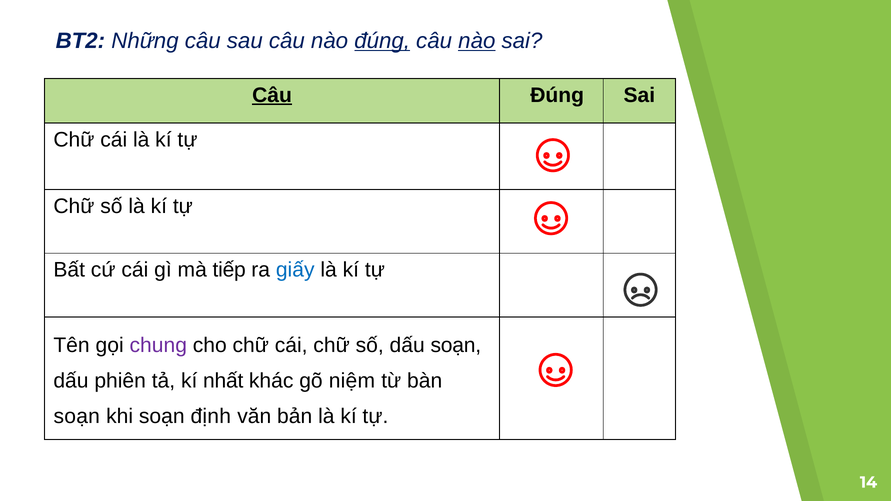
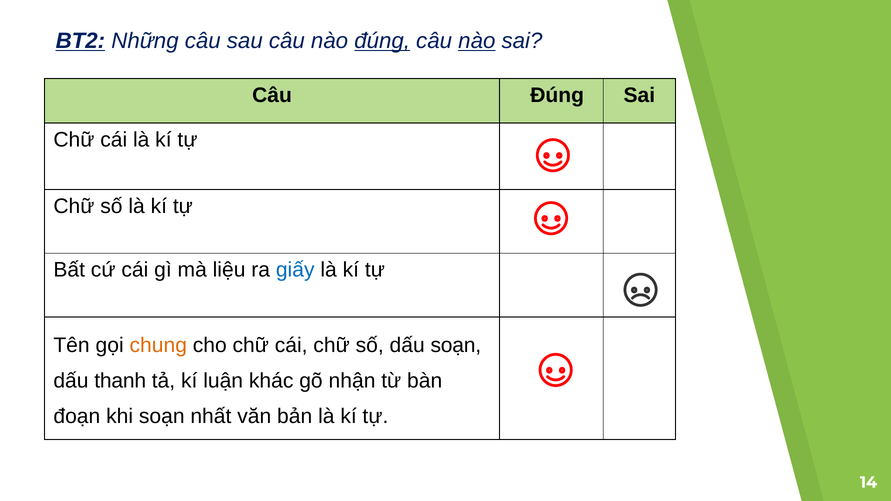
BT2 underline: none -> present (80, 41)
Câu underline: present -> none (272, 95)
tiếp: tiếp -> liệu (229, 270)
chung colour: purple -> orange (158, 346)
phiên: phiên -> thanh (120, 381)
nhất: nhất -> luận (223, 381)
niệm: niệm -> nhận (352, 381)
soạn: soạn -> đoạn (77, 416)
định: định -> nhất (211, 416)
